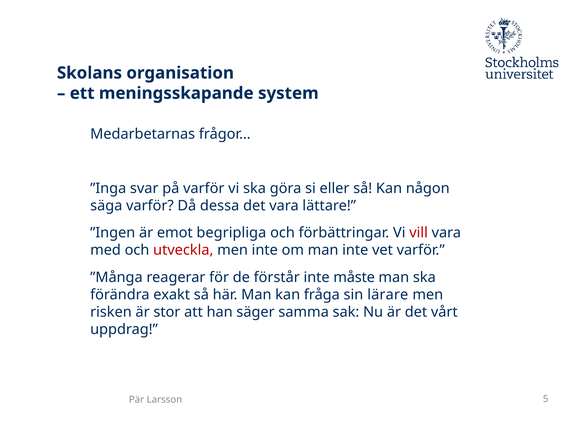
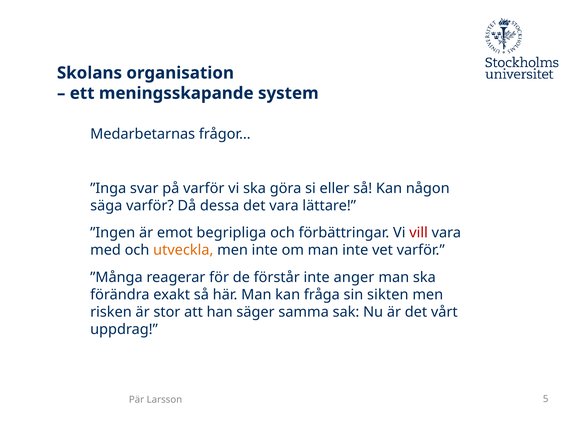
utveckla colour: red -> orange (183, 251)
måste: måste -> anger (354, 278)
lärare: lärare -> sikten (388, 295)
